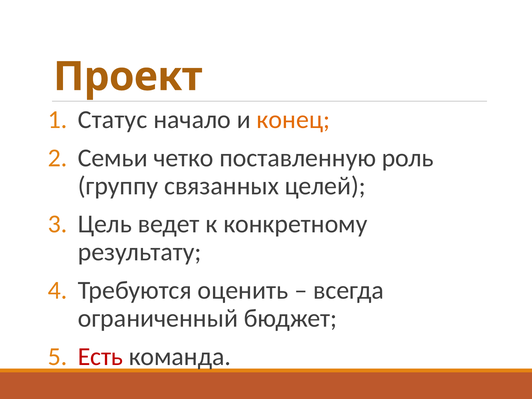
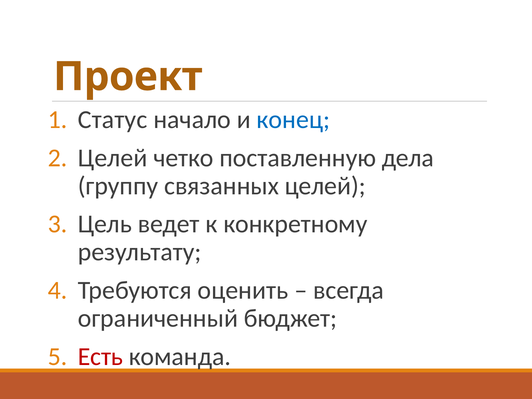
конец colour: orange -> blue (293, 120)
Семьи: Семьи -> Целей (113, 158)
роль: роль -> дела (408, 158)
